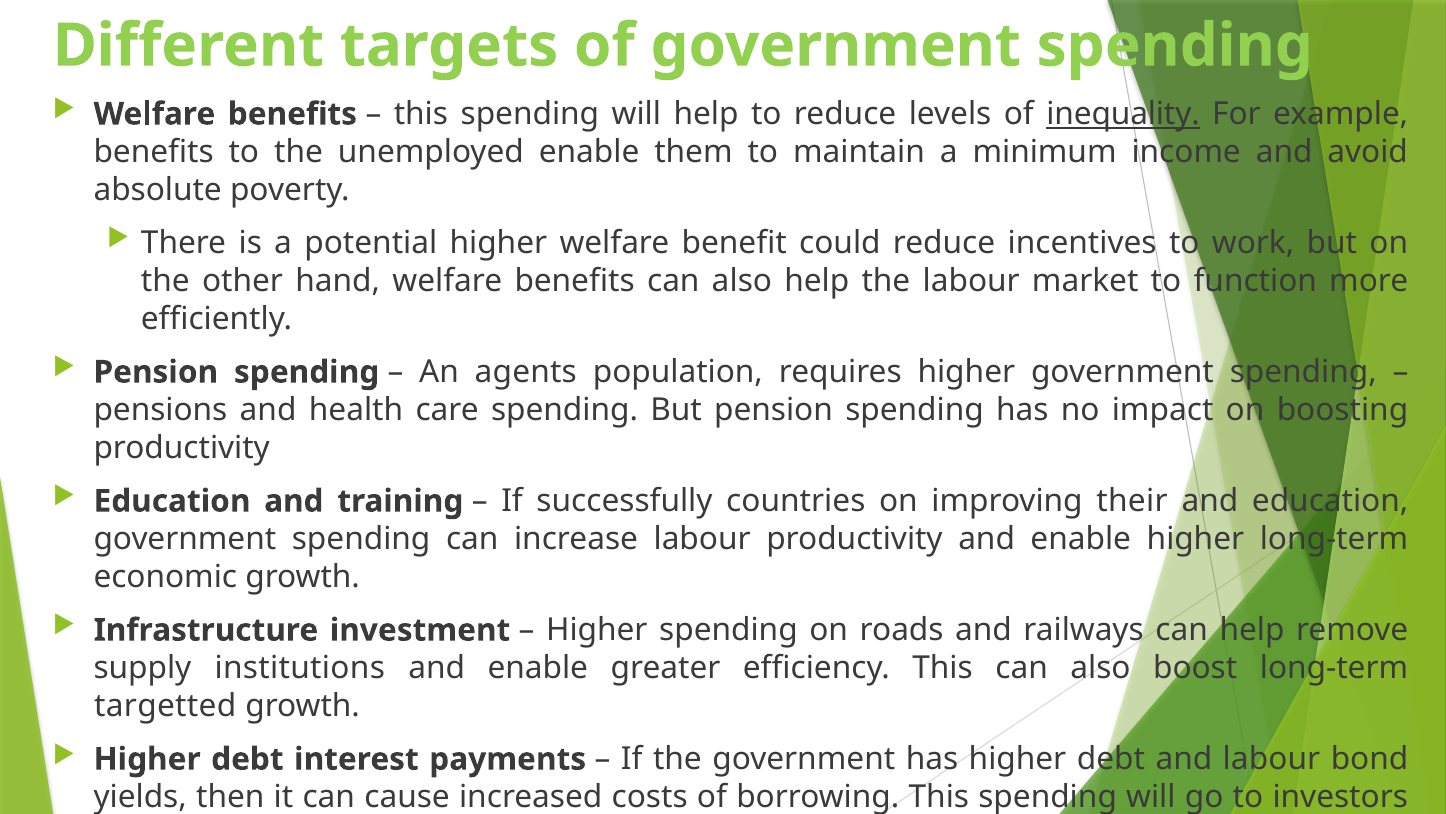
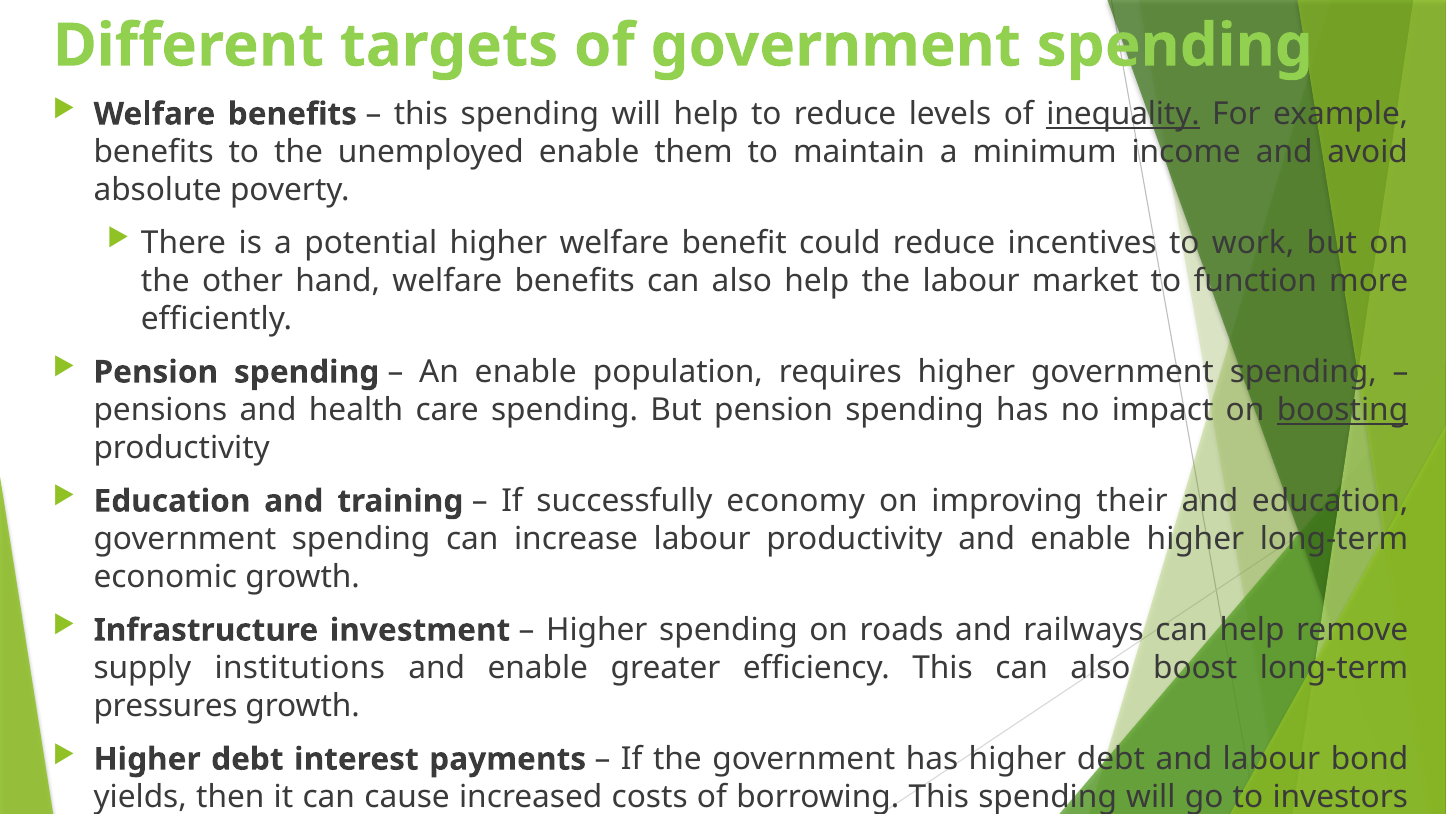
An agents: agents -> enable (526, 372)
boosting underline: none -> present (1342, 410)
successfully countries: countries -> economy (796, 501)
targetted: targetted -> pressures (166, 706)
